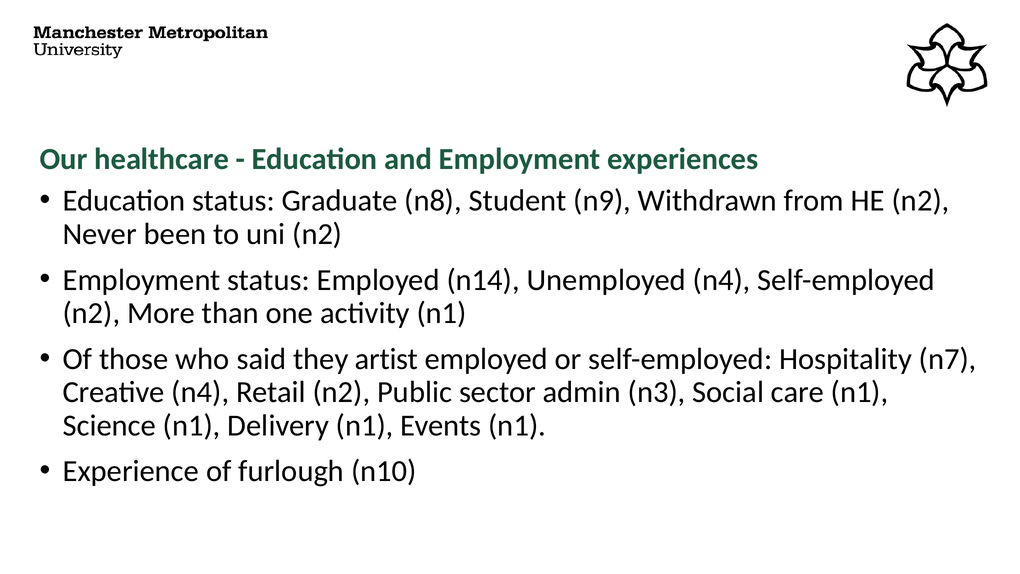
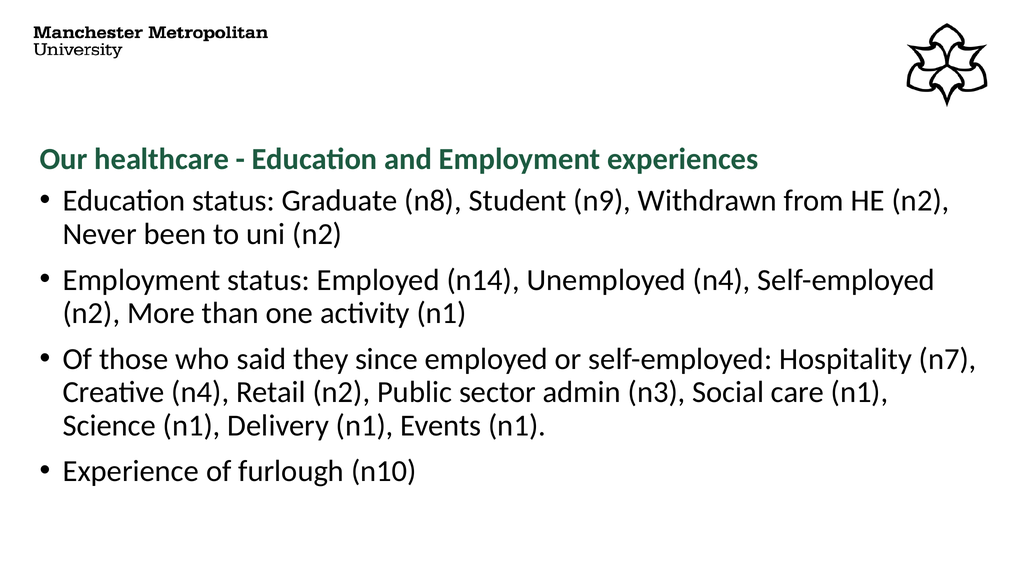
artist: artist -> since (386, 359)
